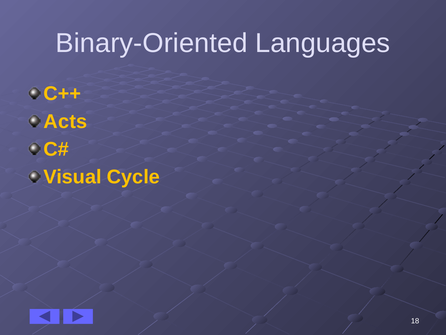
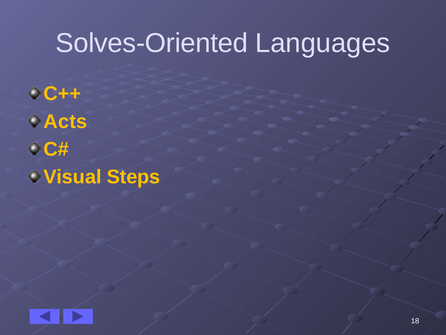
Binary-Oriented: Binary-Oriented -> Solves-Oriented (152, 43)
Cycle: Cycle -> Steps (134, 177)
